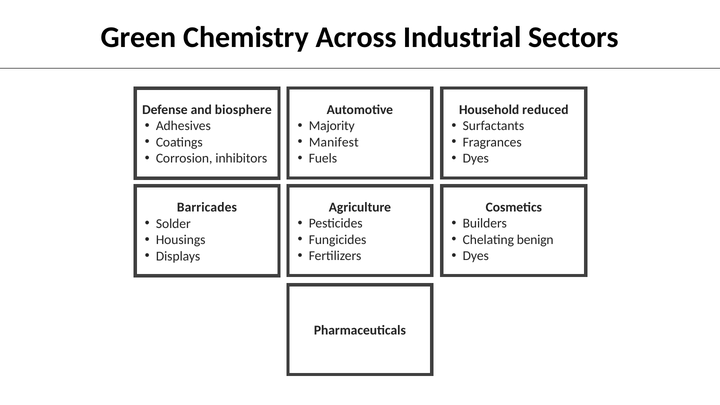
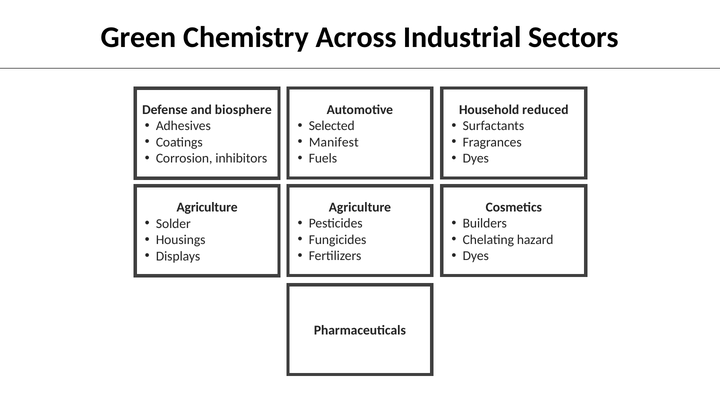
Majority: Majority -> Selected (332, 126)
Barricades: Barricades -> Agriculture (207, 207)
benign: benign -> hazard (535, 240)
